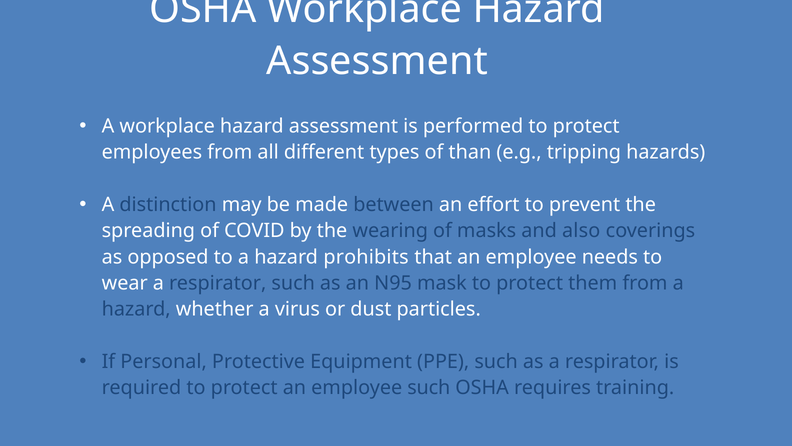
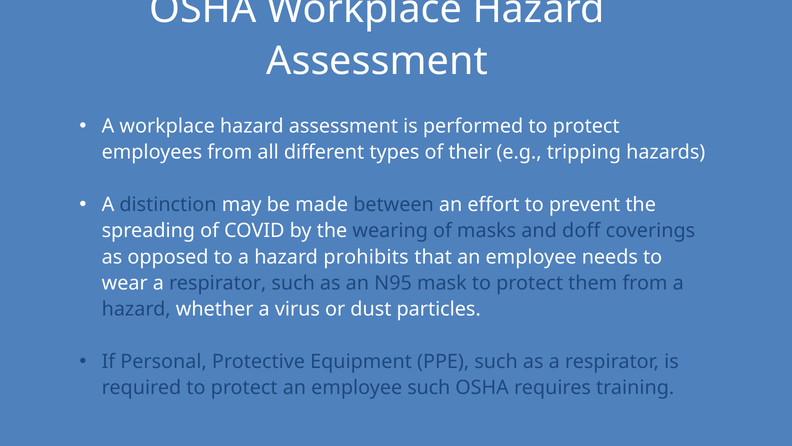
than: than -> their (470, 152)
also: also -> doff (581, 231)
